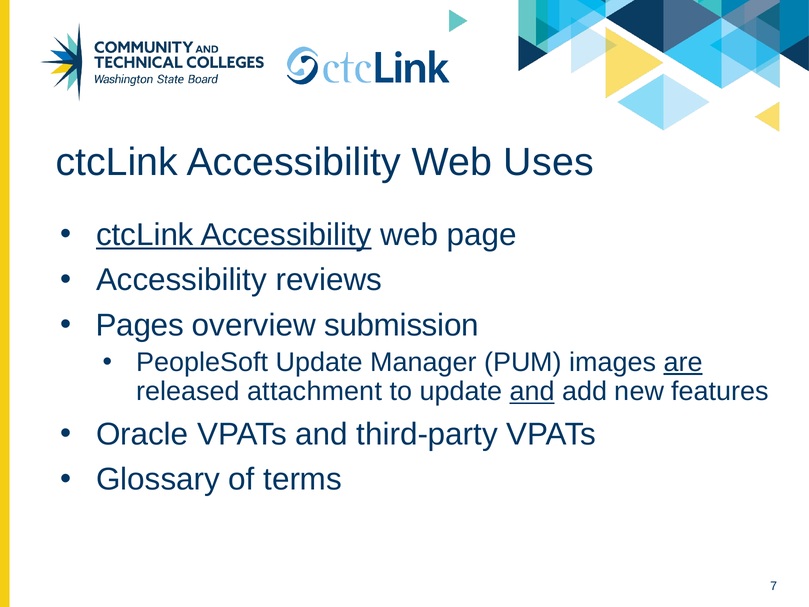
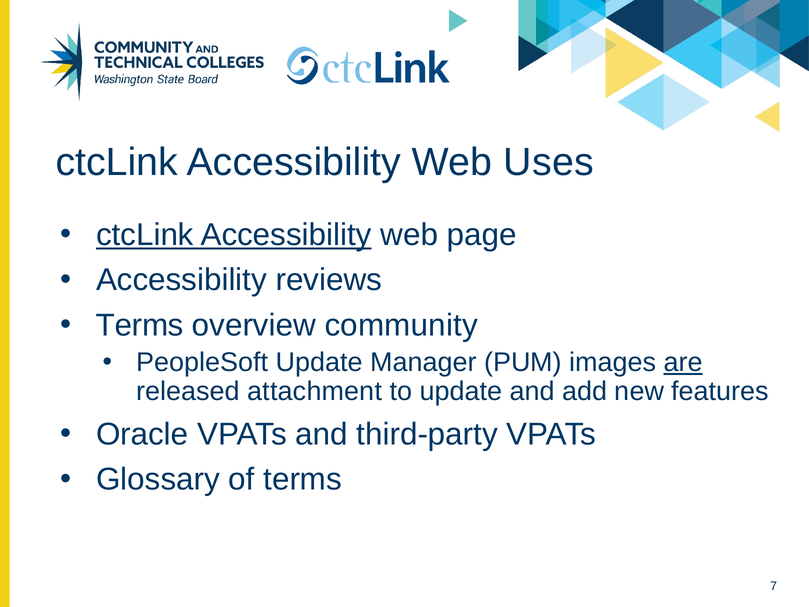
Pages: Pages -> Terms (140, 325)
submission: submission -> community (401, 325)
and underline: present -> none (532, 391)
